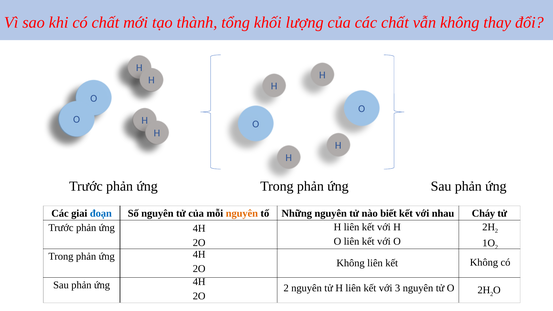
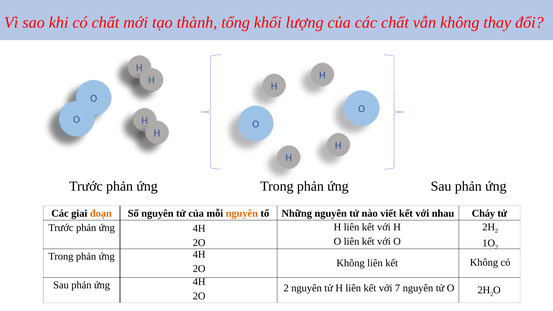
đoạn colour: blue -> orange (101, 213)
biết: biết -> viết (388, 213)
3: 3 -> 7 (398, 288)
